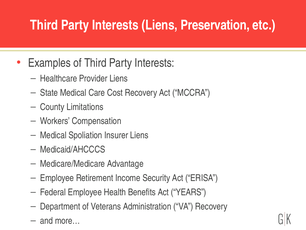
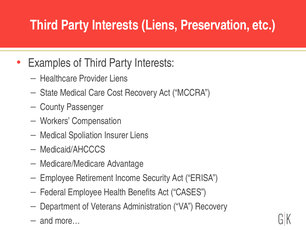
Limitations: Limitations -> Passenger (85, 107)
YEARS: YEARS -> CASES (189, 192)
